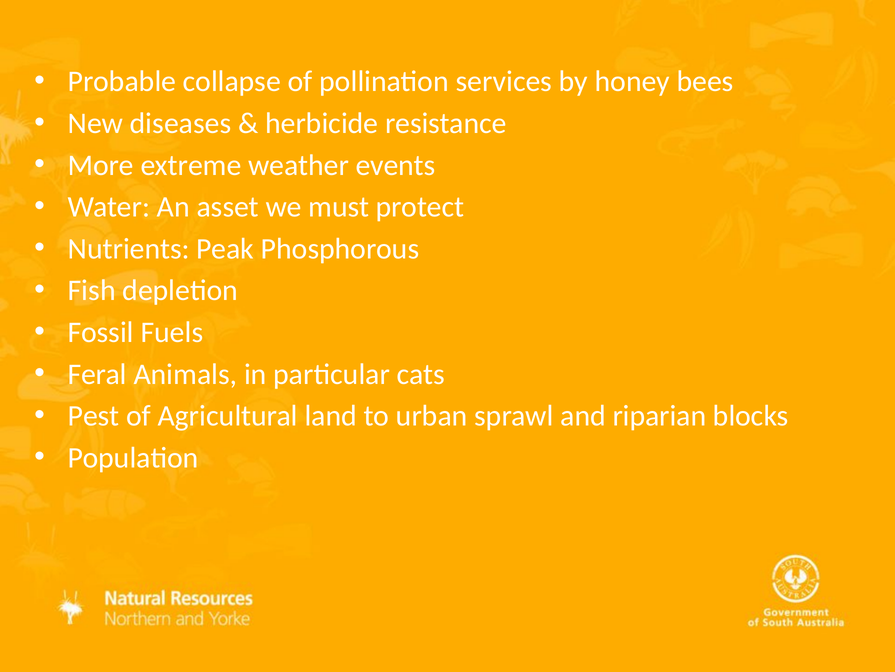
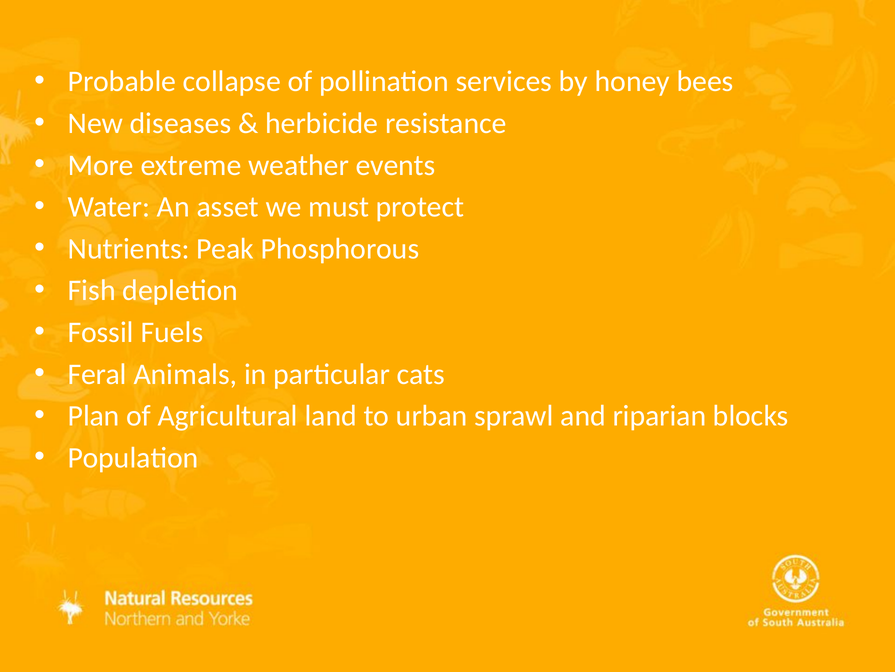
Pest: Pest -> Plan (94, 416)
